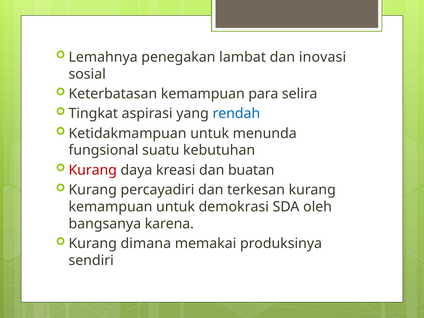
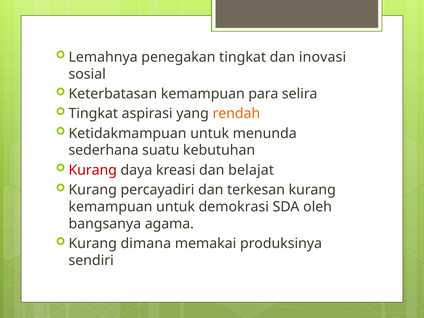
penegakan lambat: lambat -> tingkat (243, 57)
rendah colour: blue -> orange (236, 114)
fungsional: fungsional -> sederhana (104, 150)
buatan: buatan -> belajat (251, 170)
karena: karena -> agama (169, 224)
